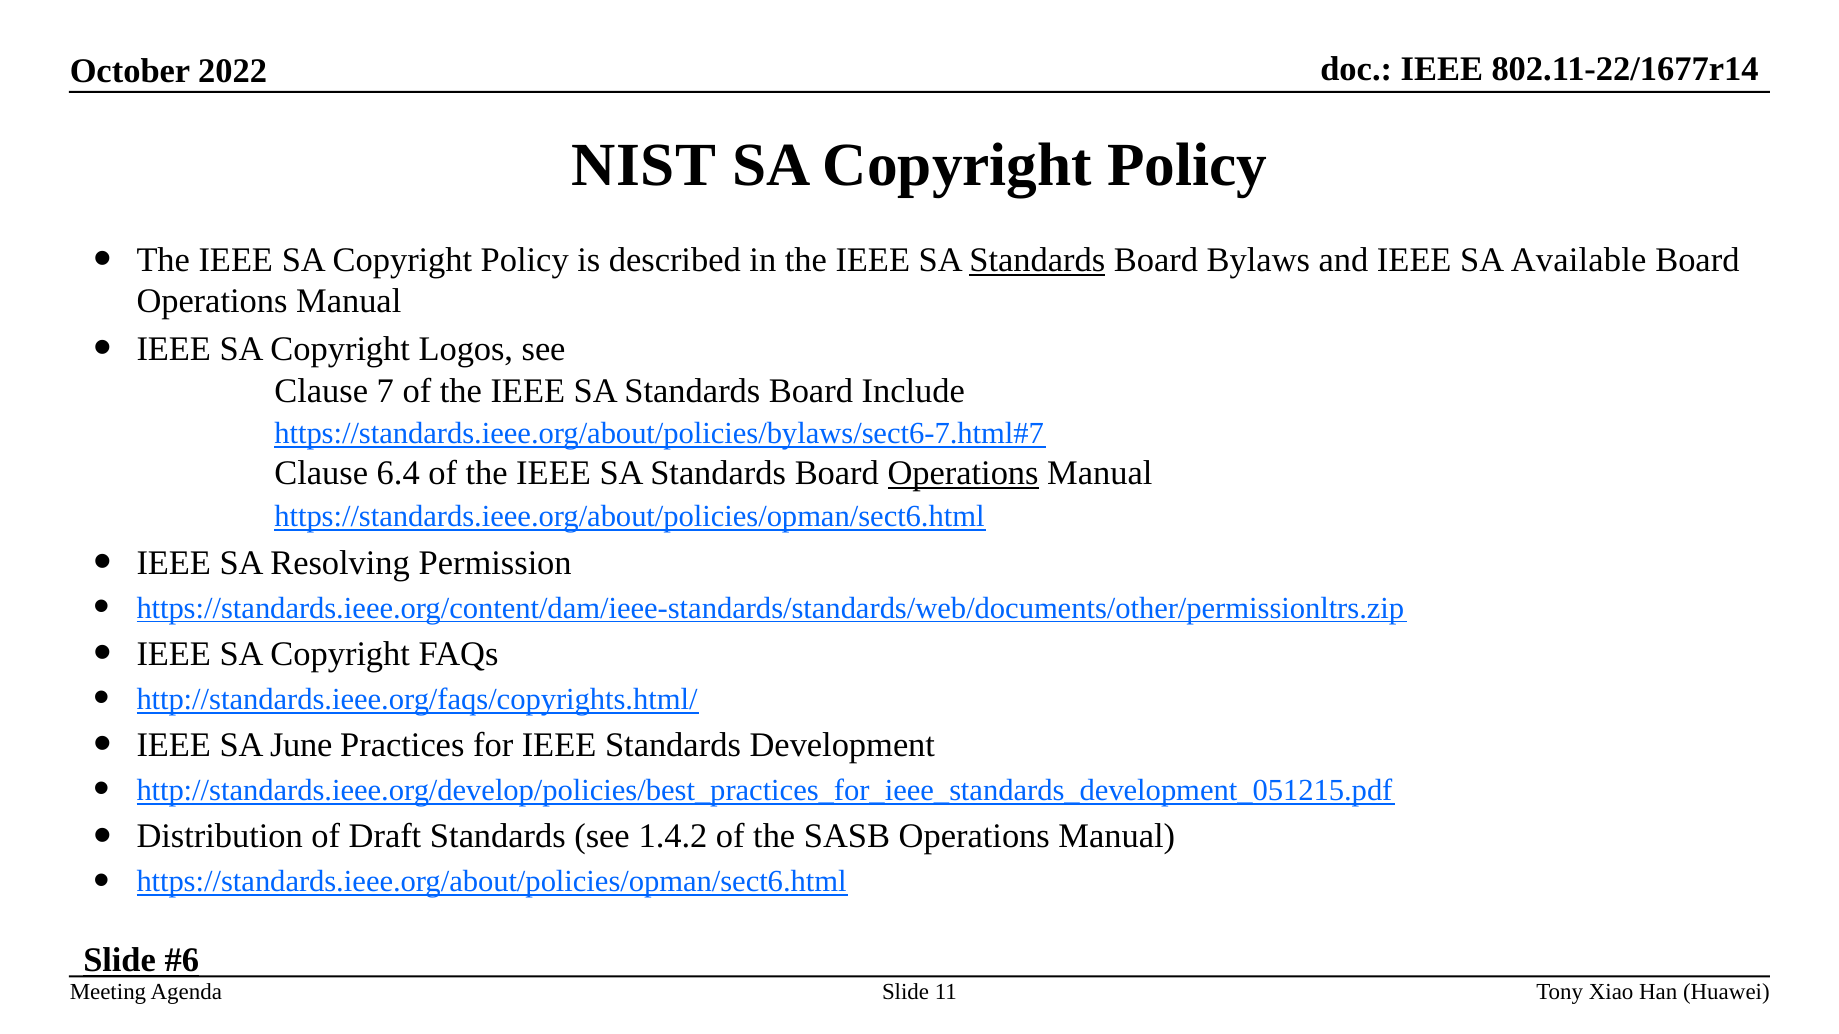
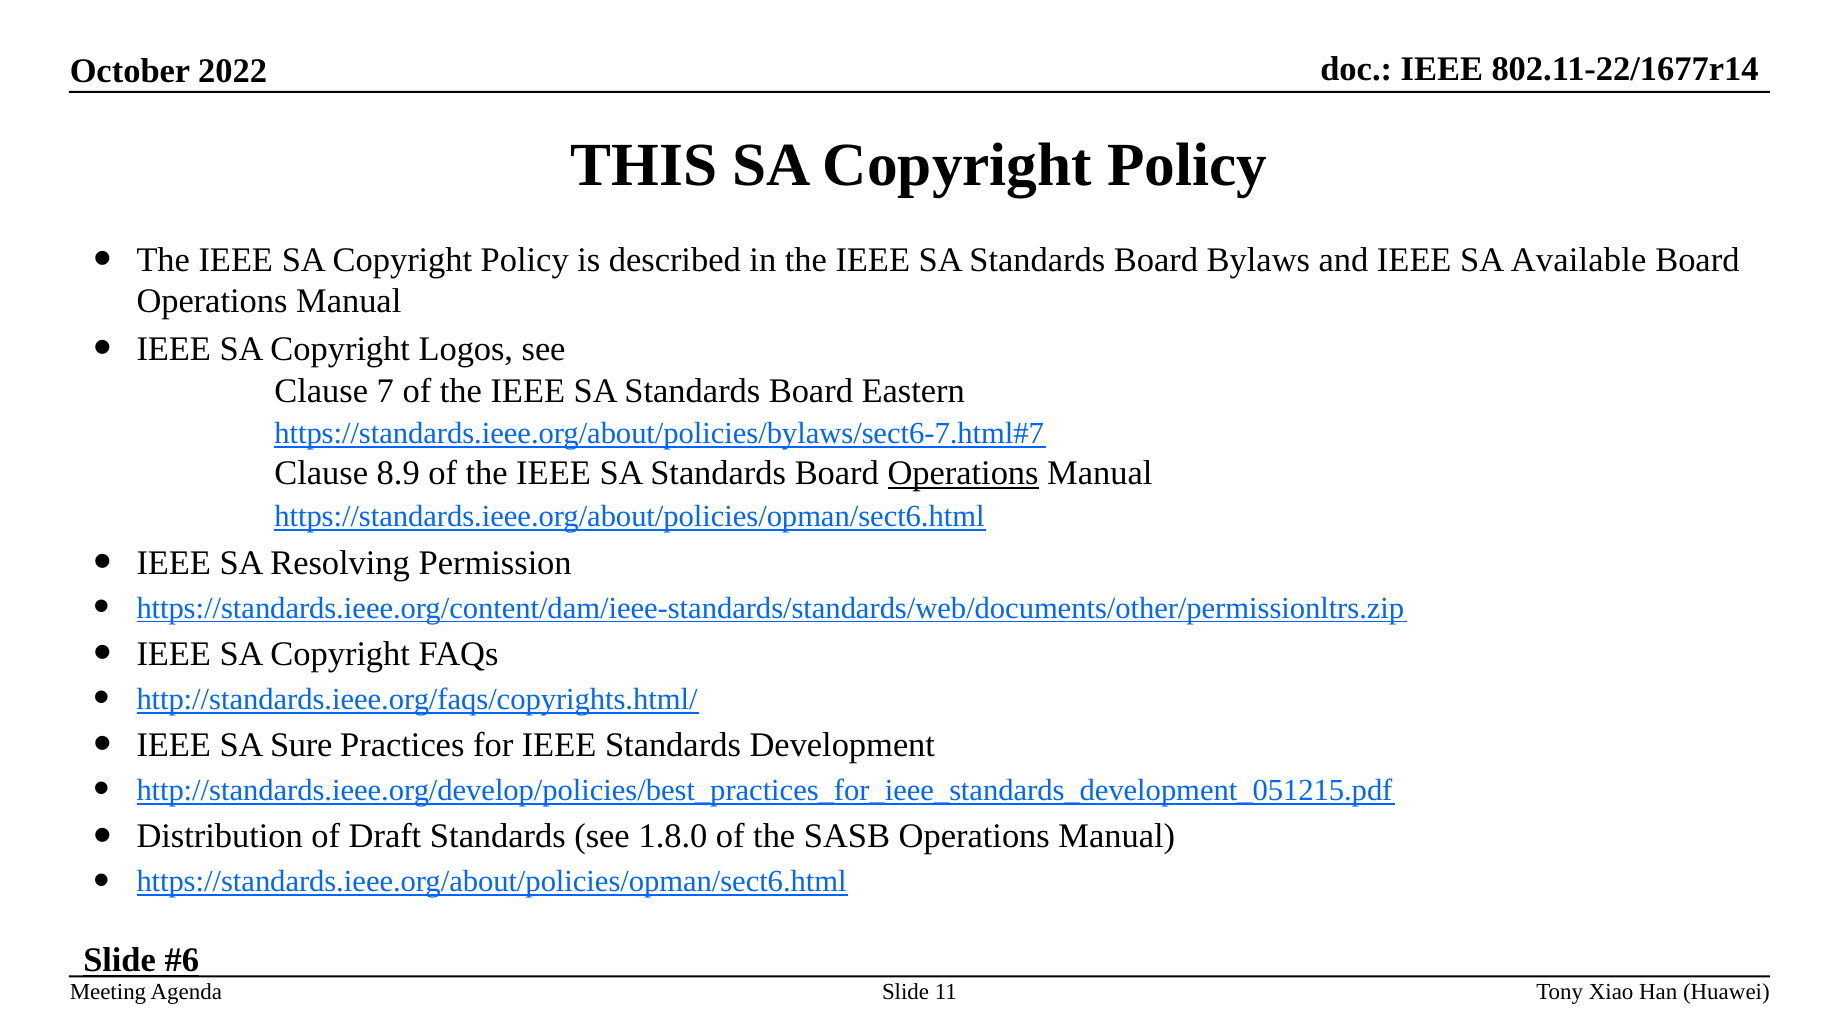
NIST: NIST -> THIS (644, 165)
Standards underline: present -> none (1037, 260)
Include: Include -> Eastern (913, 391)
6.4: 6.4 -> 8.9 (398, 474)
June: June -> Sure (301, 746)
1.4.2: 1.4.2 -> 1.8.0 (673, 837)
